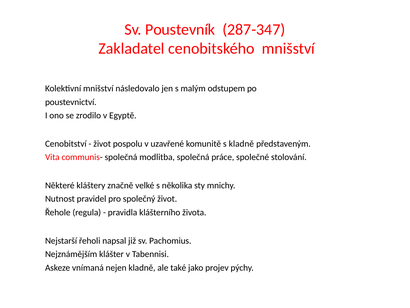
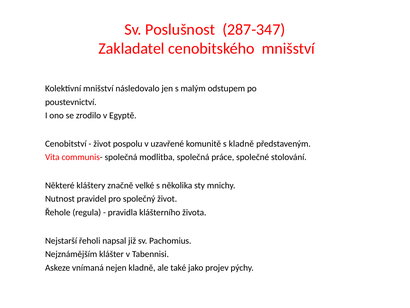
Poustevník: Poustevník -> Poslušnost (180, 29)
